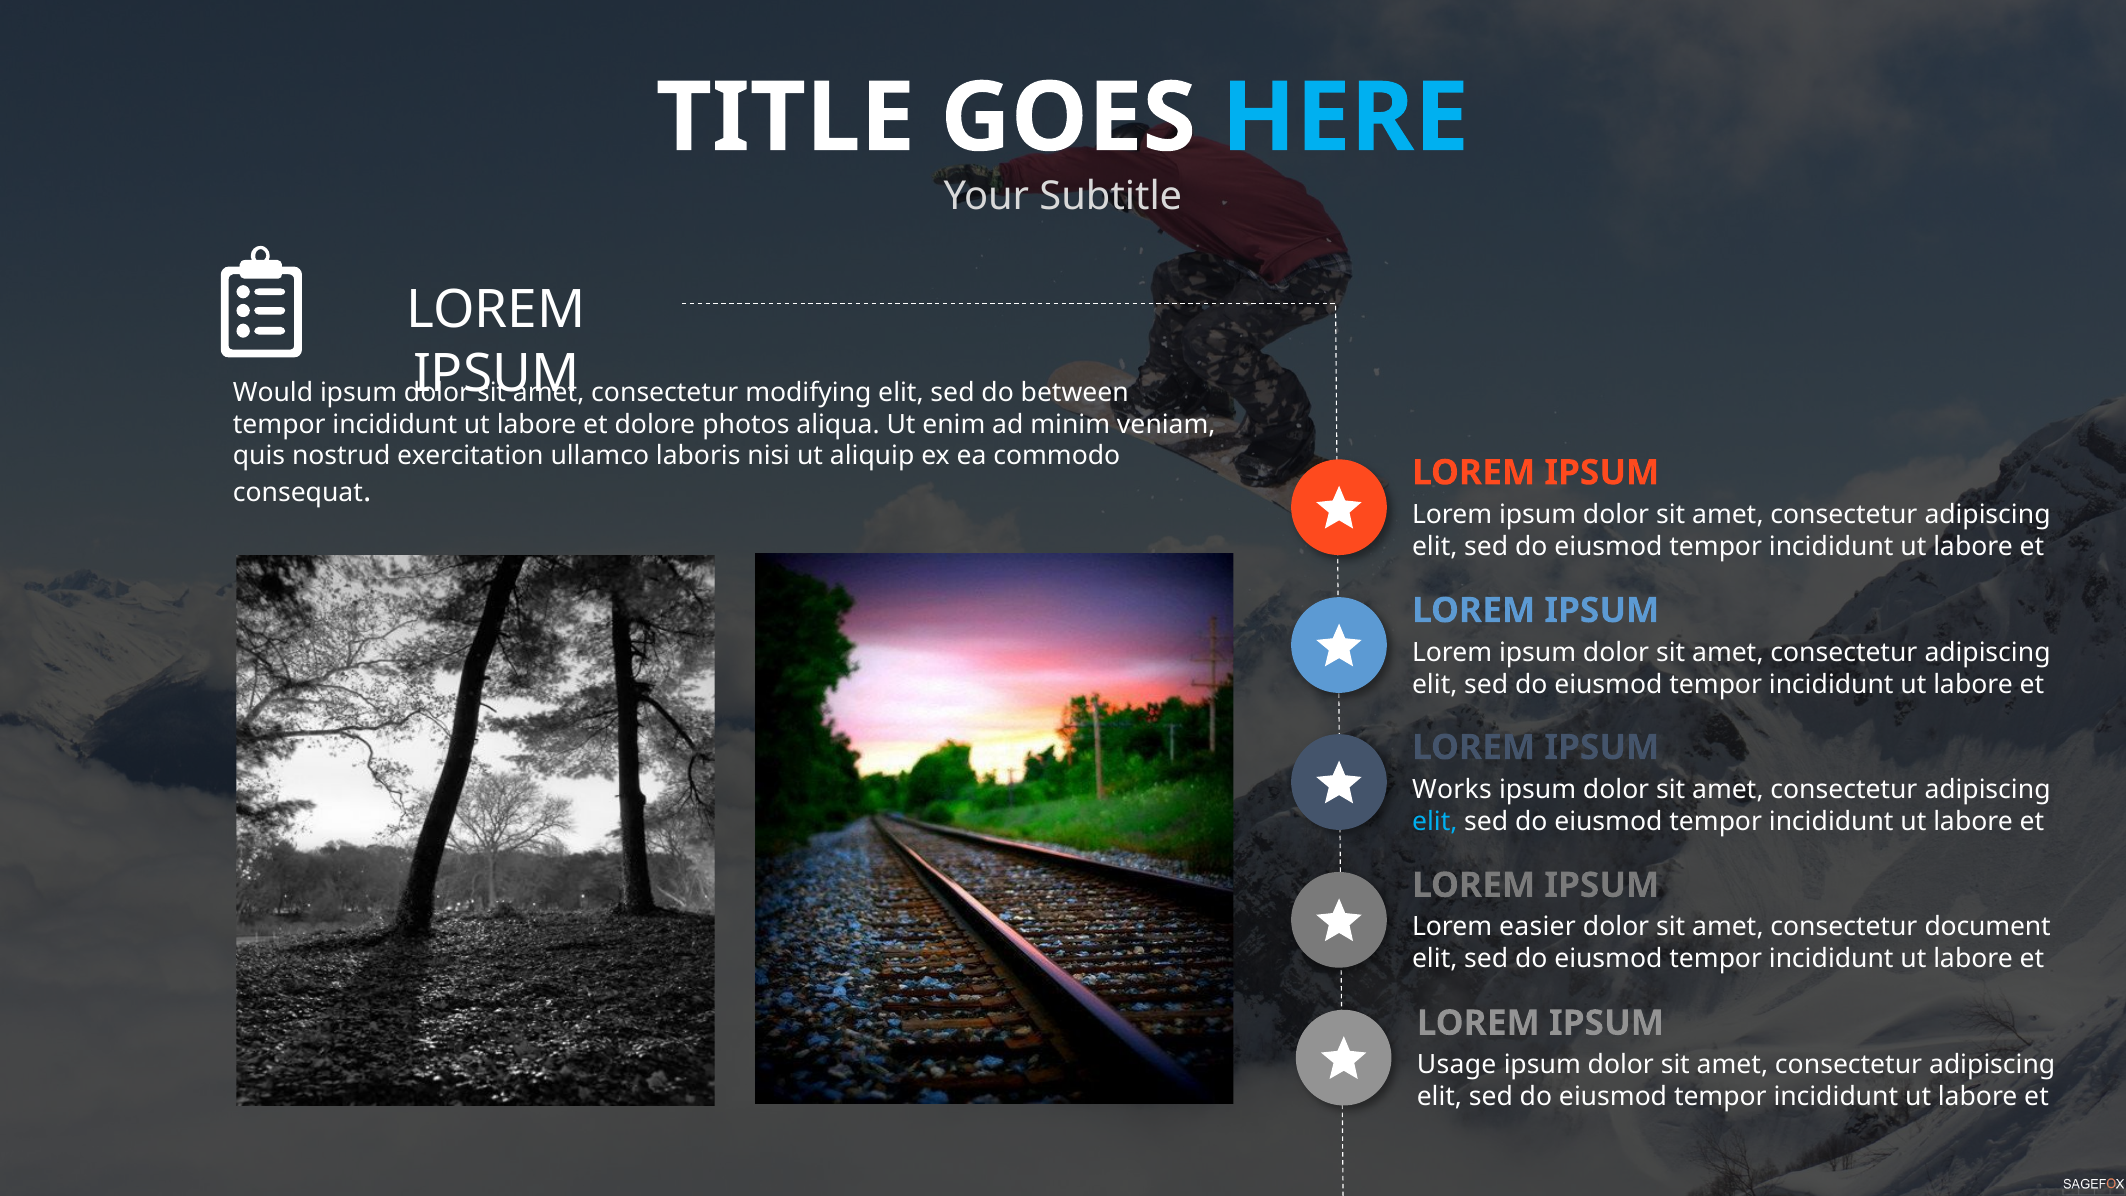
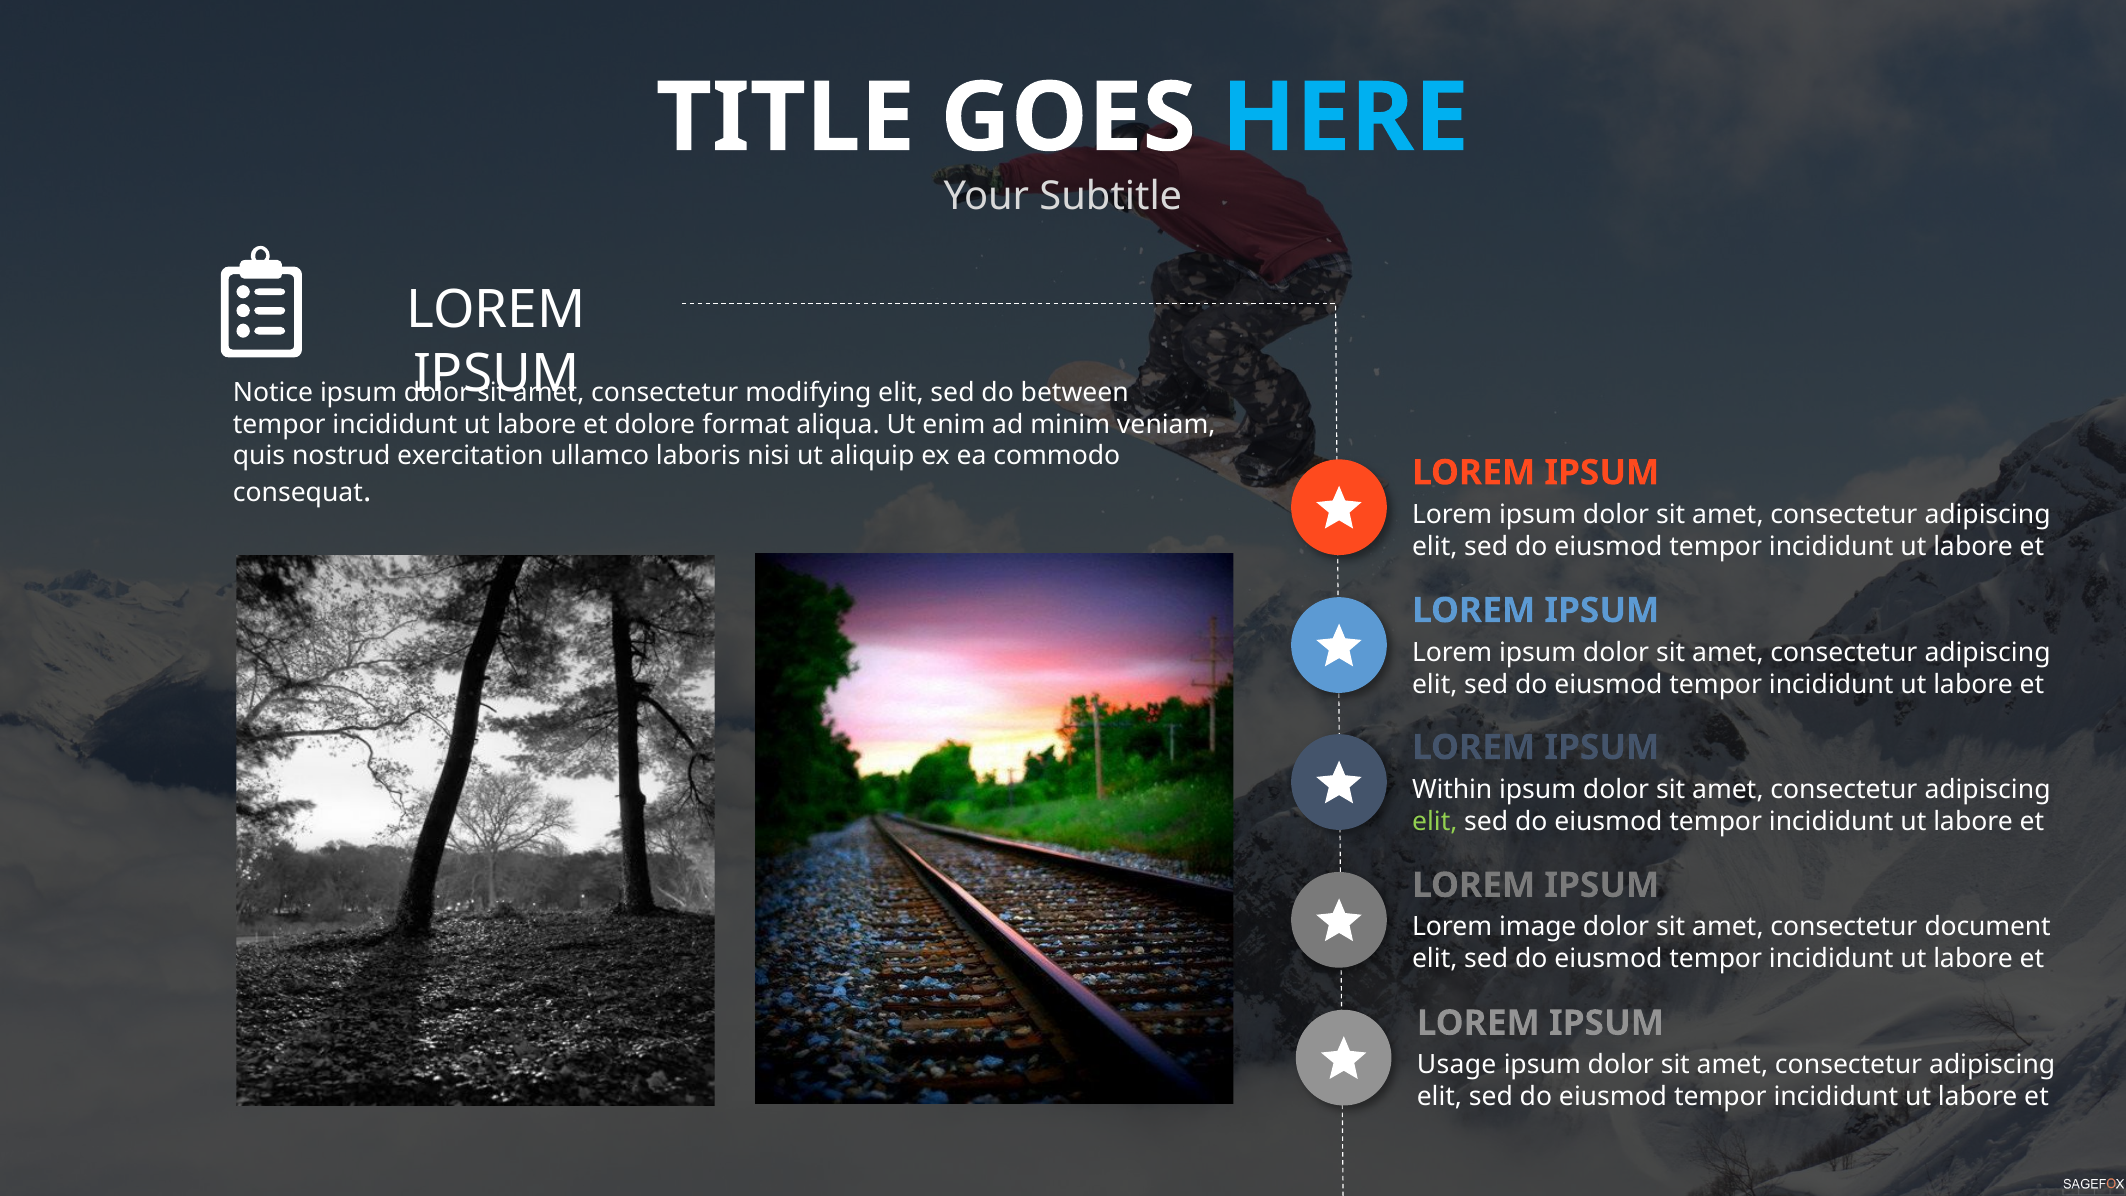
Would: Would -> Notice (273, 392)
photos: photos -> format (746, 424)
Works: Works -> Within (1452, 789)
elit colour: light blue -> light green (1435, 821)
easier: easier -> image (1538, 927)
